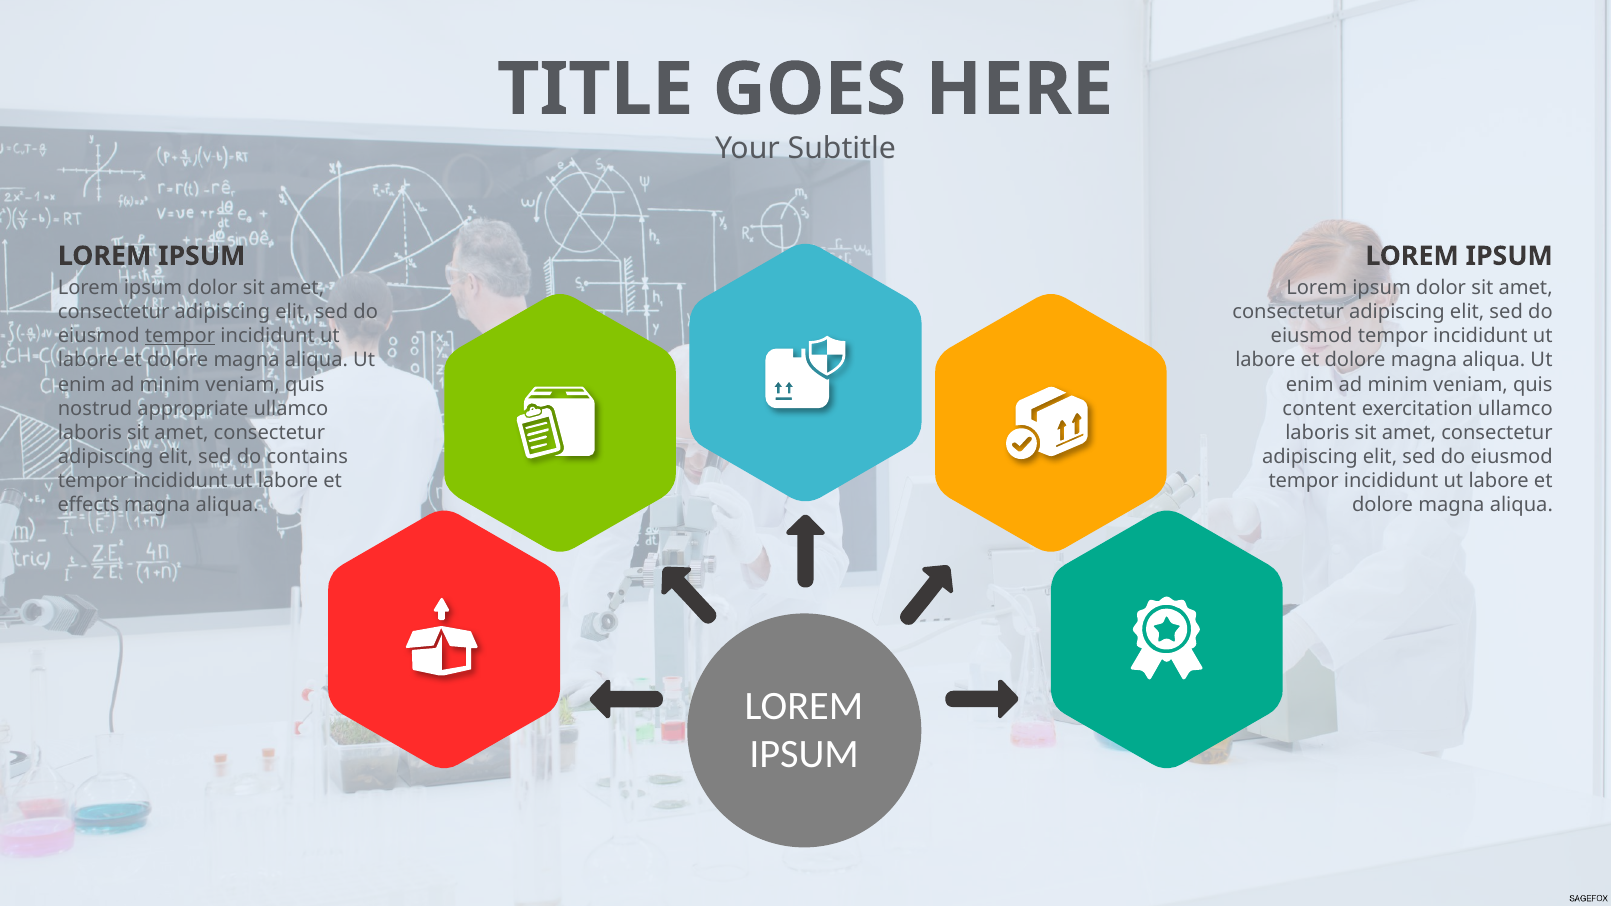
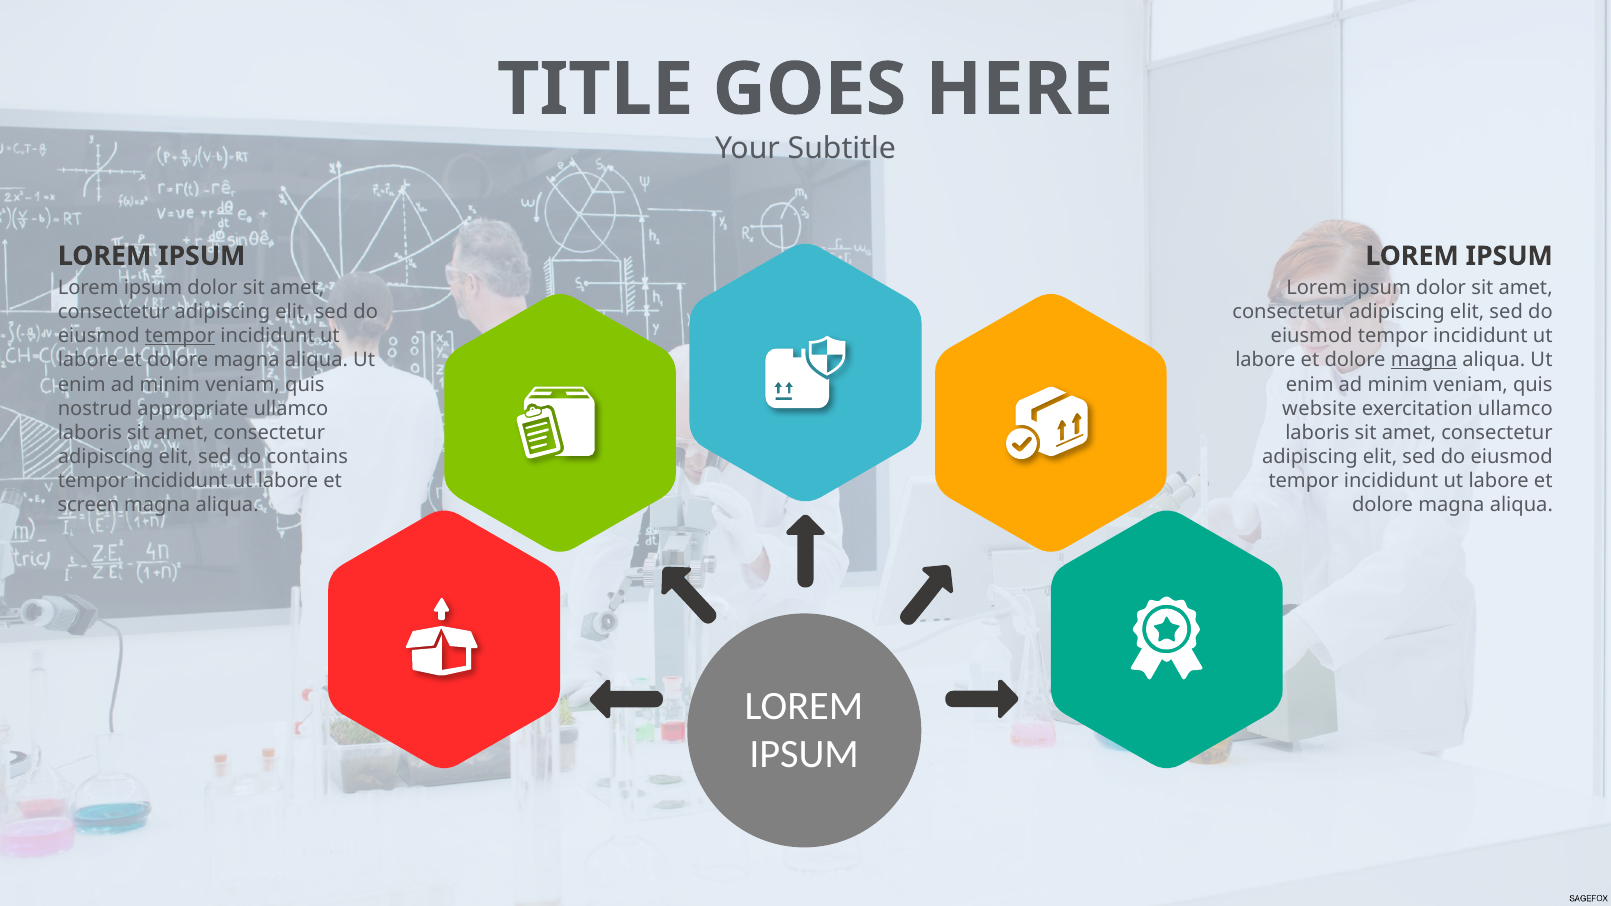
magna underline: none -> present (1424, 360)
content: content -> website (1319, 409)
effects: effects -> screen (88, 505)
